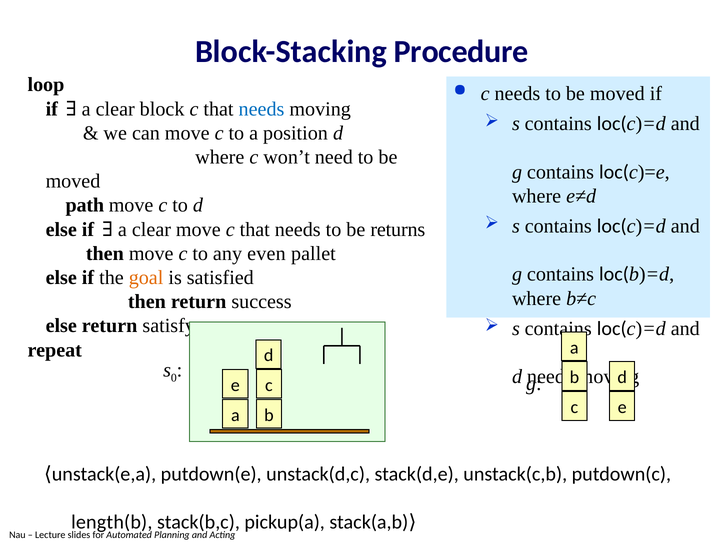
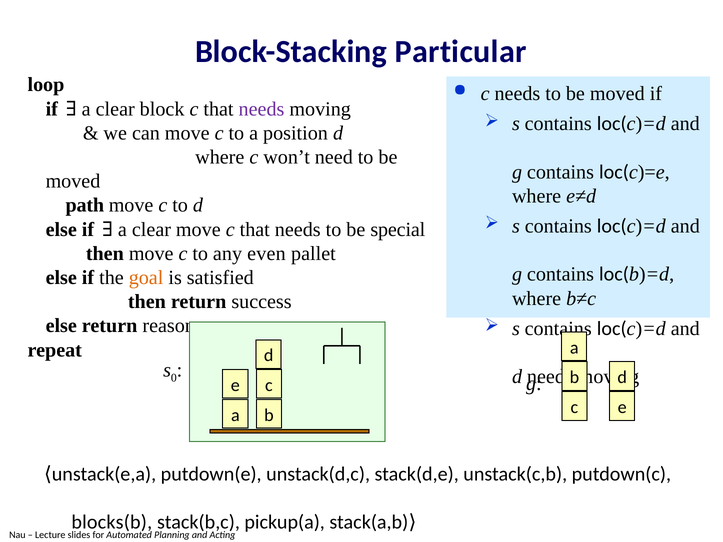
Procedure: Procedure -> Particular (461, 52)
needs colour: blue -> purple (261, 109)
returns: returns -> special (398, 230)
satisfy: satisfy -> reason (169, 326)
length(b: length(b -> blocks(b (112, 523)
